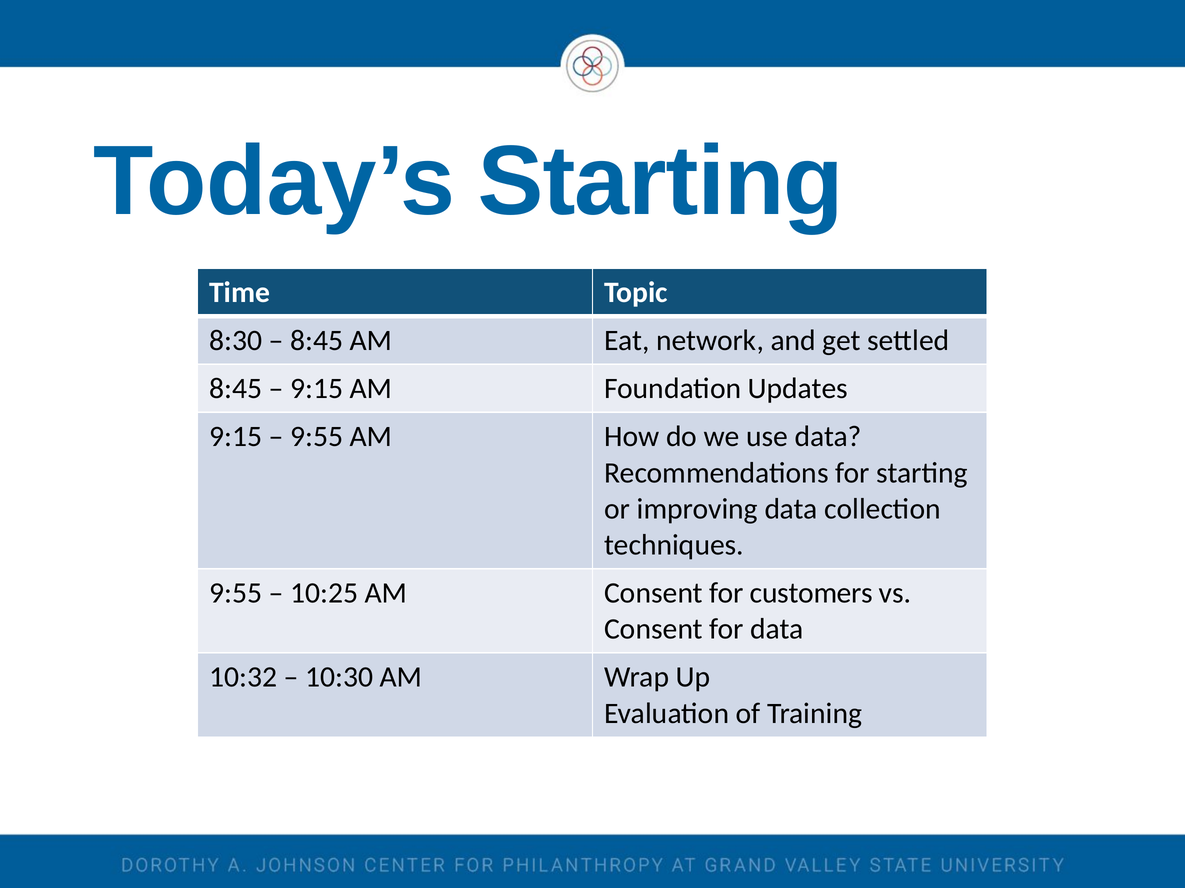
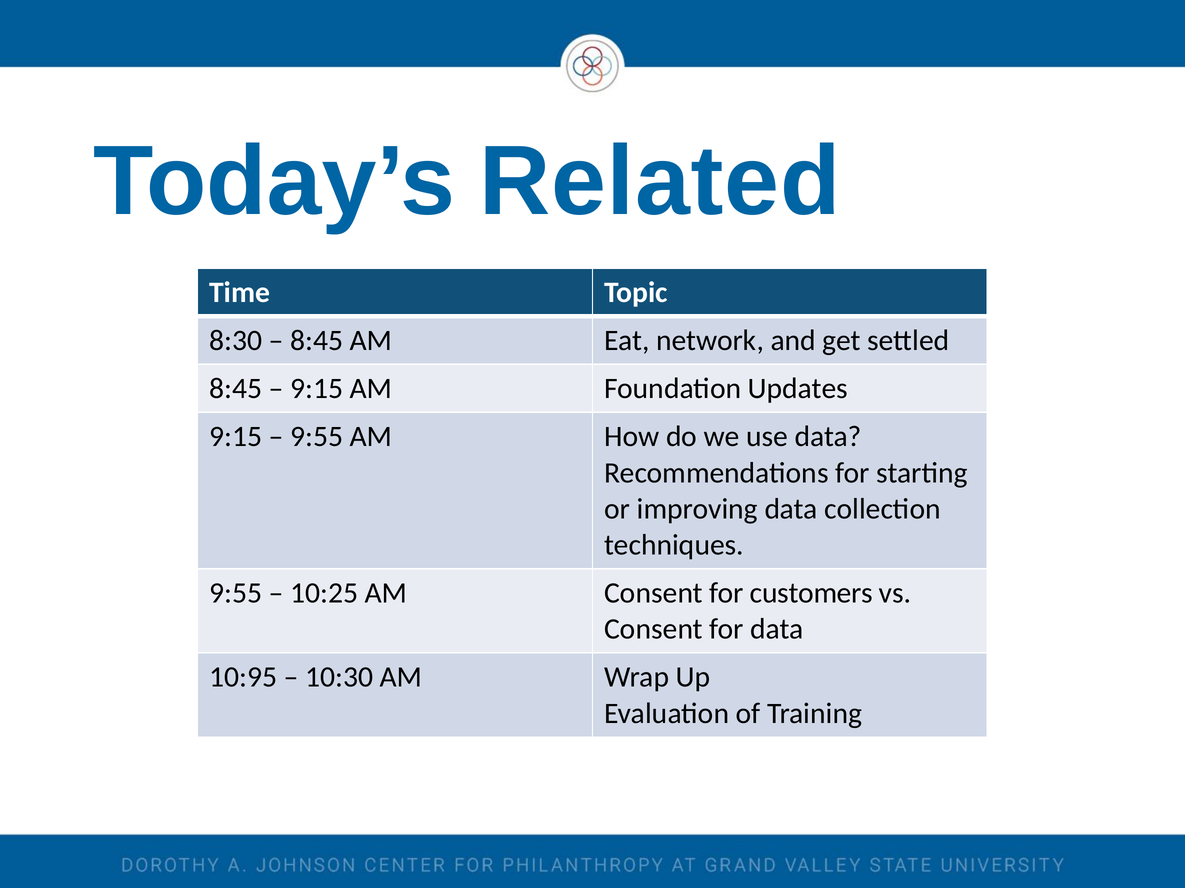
Today’s Starting: Starting -> Related (660, 182)
10:32: 10:32 -> 10:95 (243, 678)
